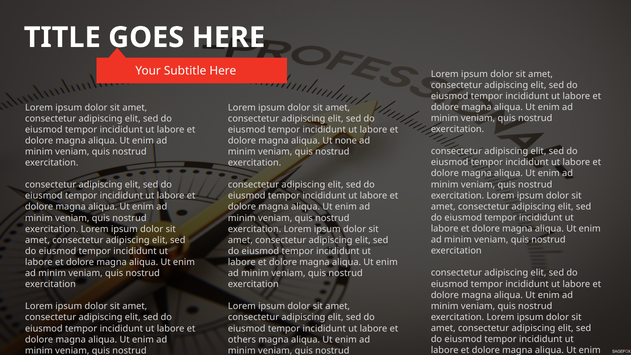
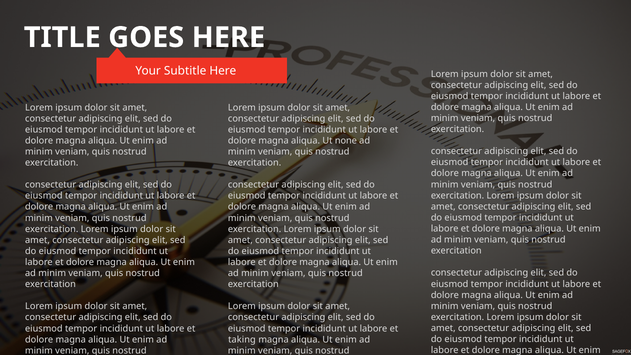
others: others -> taking (242, 339)
